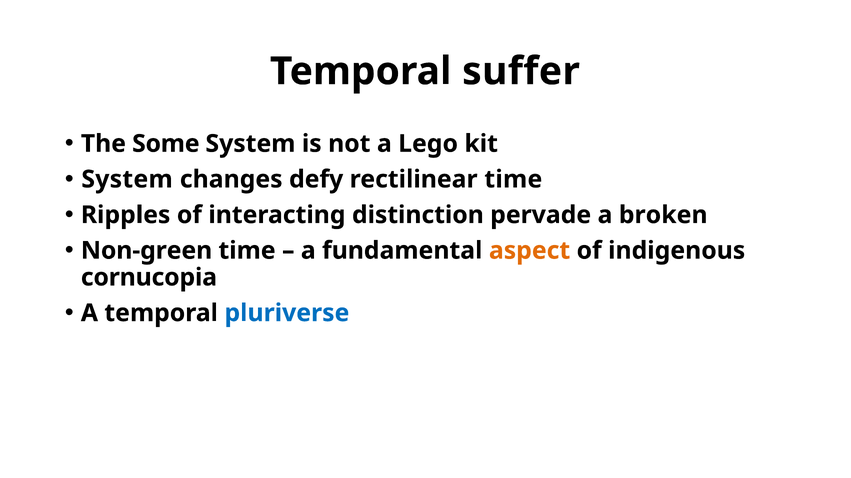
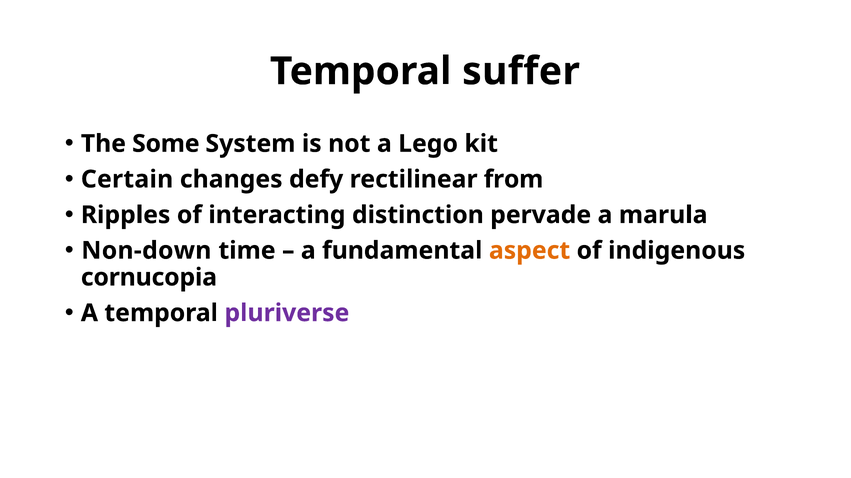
System: System -> Certain (127, 180)
rectilinear time: time -> from (514, 180)
broken: broken -> marula (663, 215)
Non-green: Non-green -> Non-down (146, 251)
pluriverse colour: blue -> purple (287, 313)
